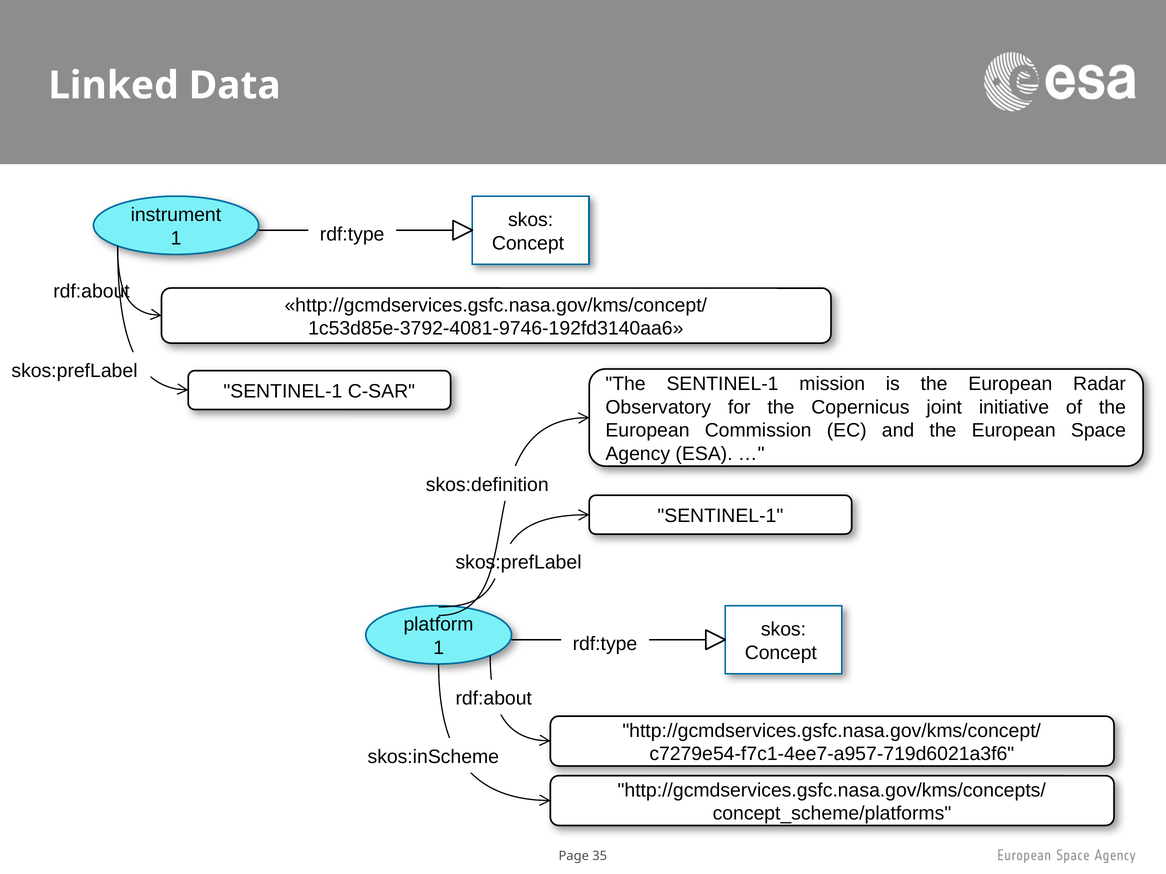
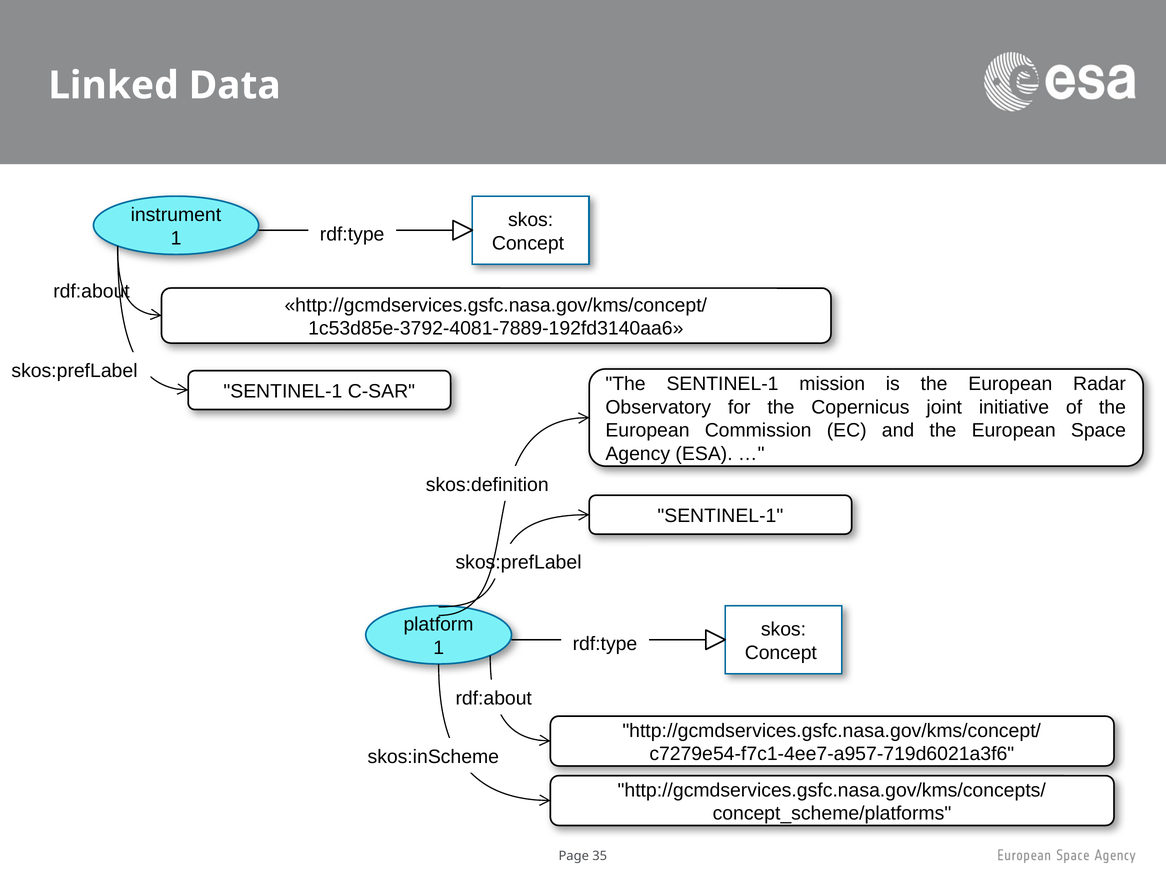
1c53d85e-3792-4081-9746-192fd3140aa6: 1c53d85e-3792-4081-9746-192fd3140aa6 -> 1c53d85e-3792-4081-7889-192fd3140aa6 (496, 329)
